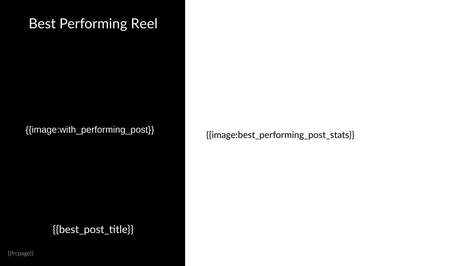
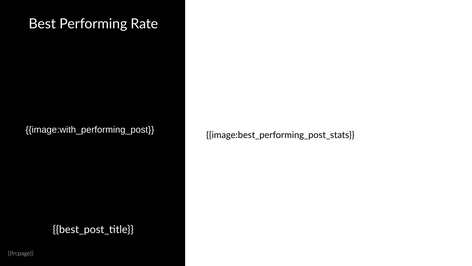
Reel: Reel -> Rate (144, 24)
